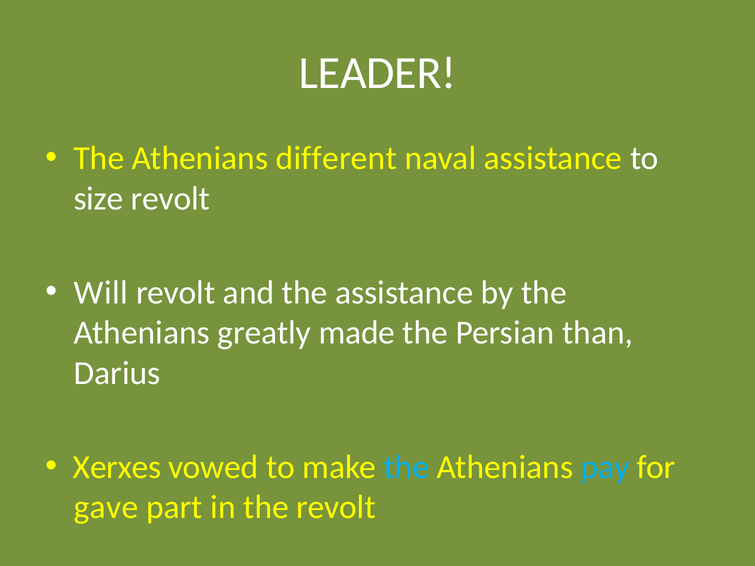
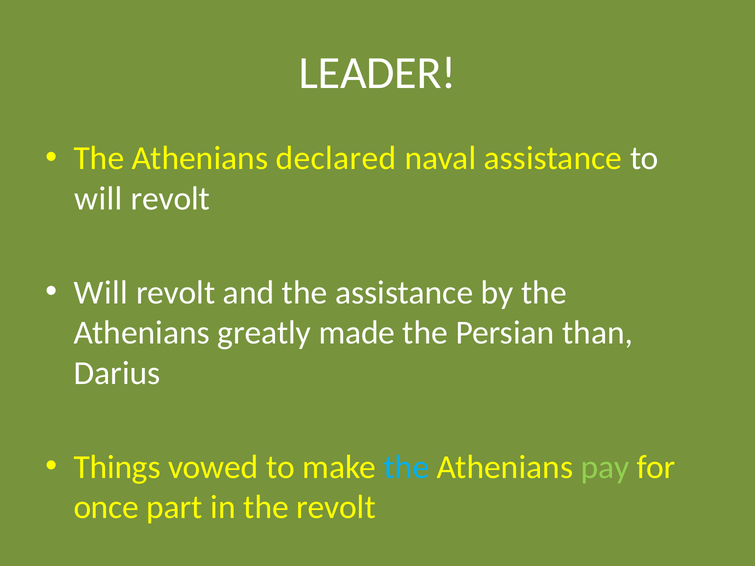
different: different -> declared (336, 158)
size: size -> will (98, 199)
Xerxes: Xerxes -> Things (117, 467)
pay colour: light blue -> light green (605, 467)
gave: gave -> once (106, 507)
